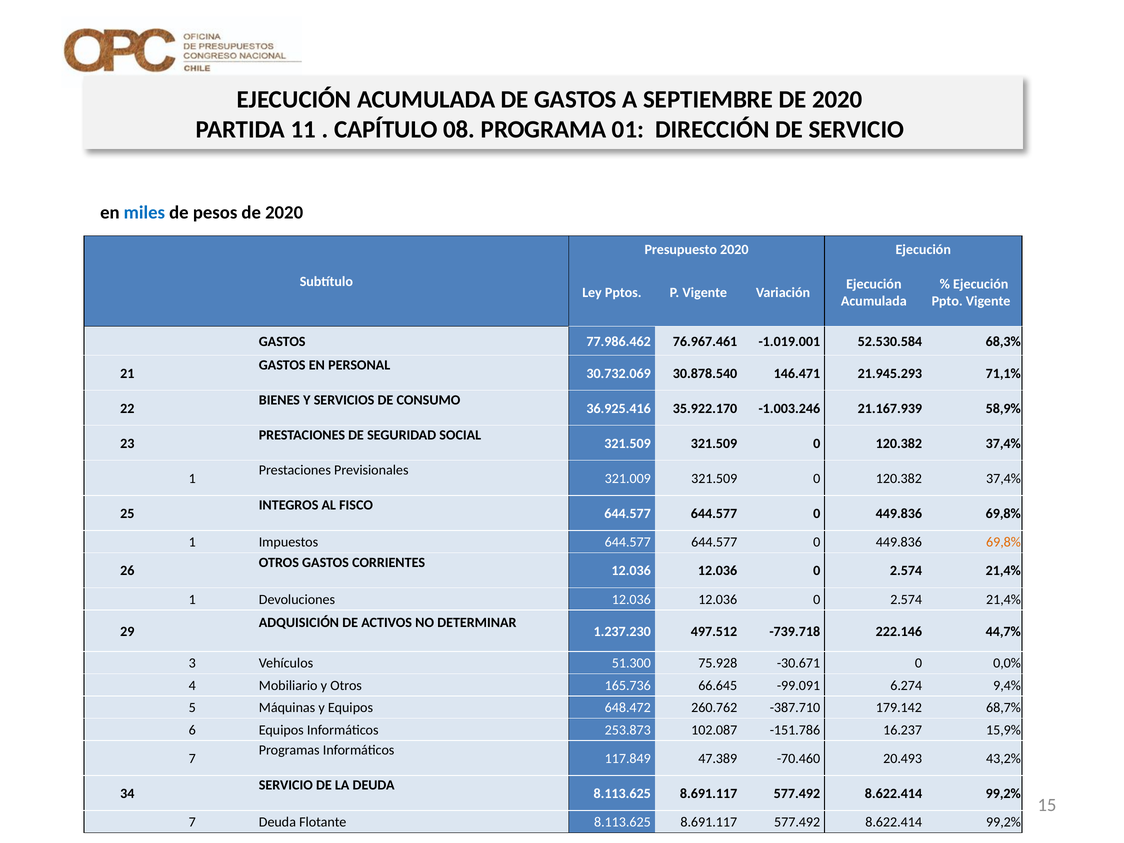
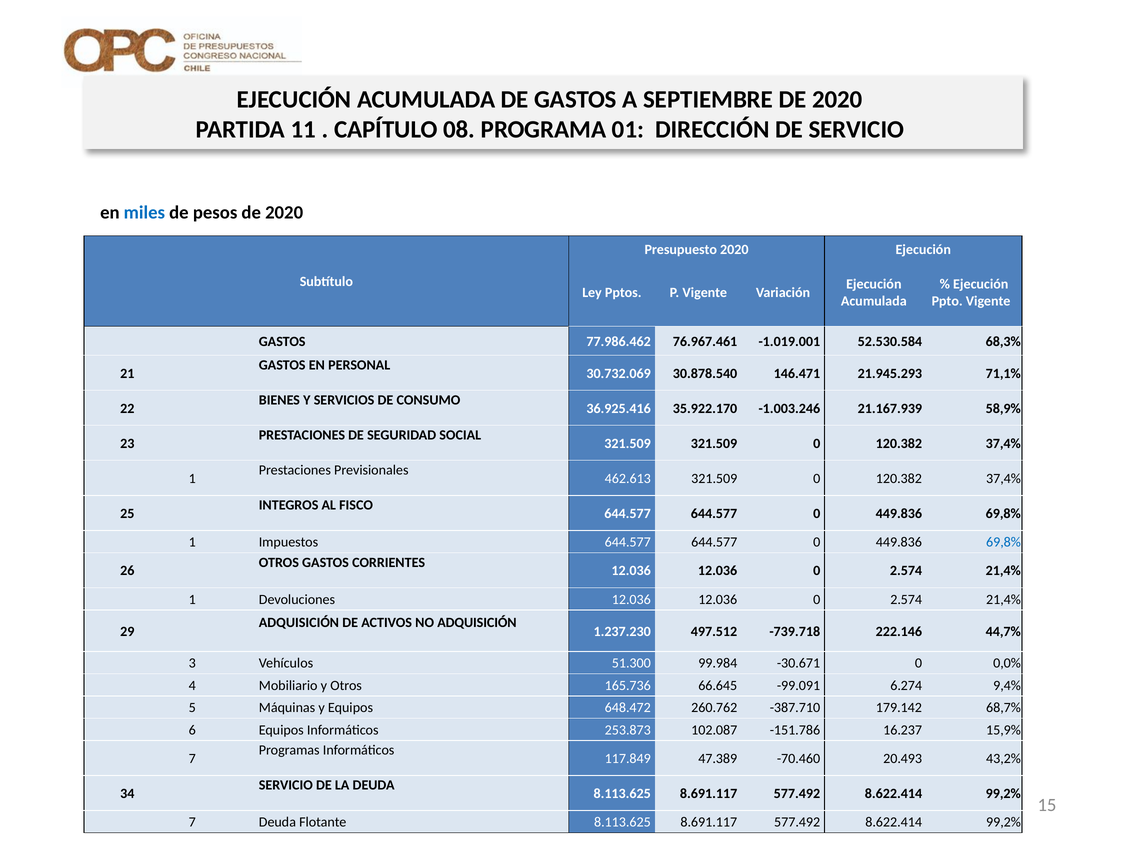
321.009: 321.009 -> 462.613 (628, 479)
69,8% colour: orange -> blue (1003, 542)
NO DETERMINAR: DETERMINAR -> ADQUISICIÓN (477, 623)
75.928: 75.928 -> 99.984 (718, 663)
